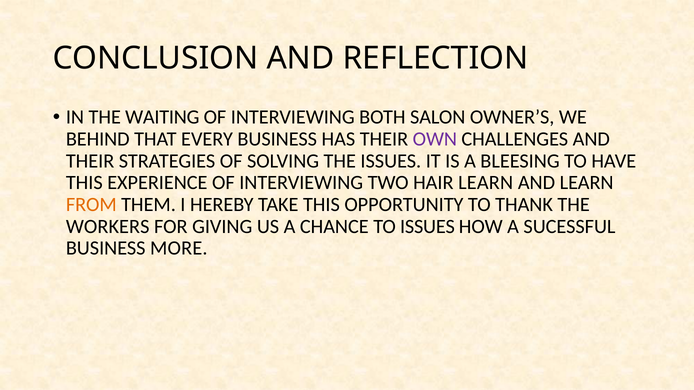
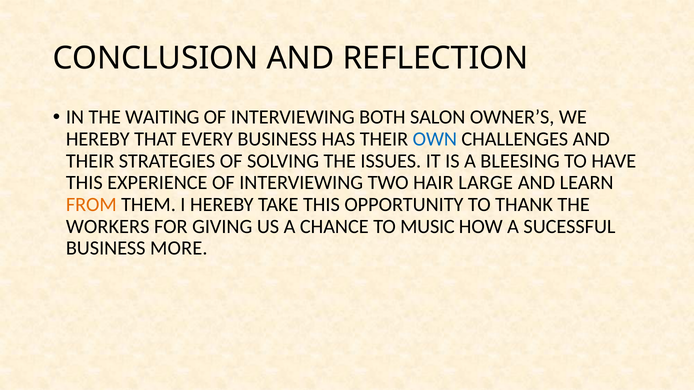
BEHIND: BEHIND -> HEREBY (98, 139)
OWN colour: purple -> blue (435, 139)
HAIR LEARN: LEARN -> LARGE (486, 183)
TO ISSUES: ISSUES -> MUSIC (427, 227)
